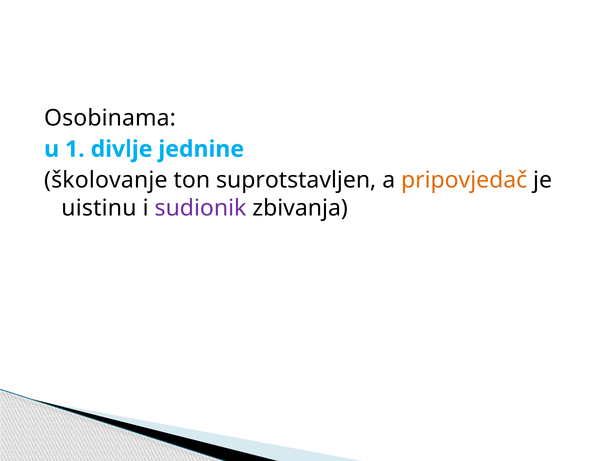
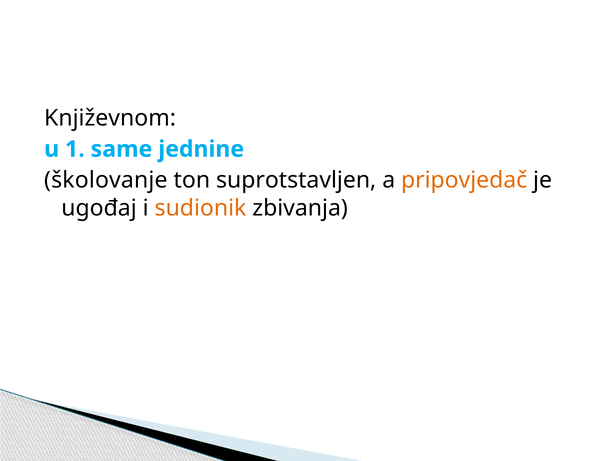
Osobinama: Osobinama -> Književnom (110, 118)
divlje: divlje -> same (121, 149)
uistinu: uistinu -> ugođaj (99, 208)
sudionik colour: purple -> orange (201, 208)
